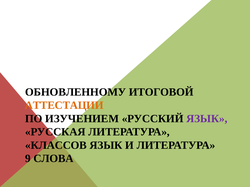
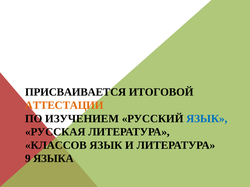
ОБНОВЛЕННОМУ: ОБНОВЛЕННОМУ -> ПРИСВАИВАЕТСЯ (76, 92)
ЯЗЫК colour: purple -> blue (207, 119)
СЛОВА: СЛОВА -> ЯЗЫКА (53, 159)
